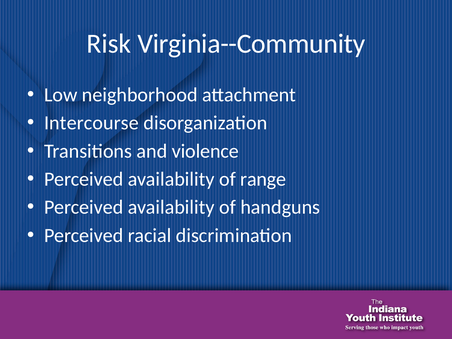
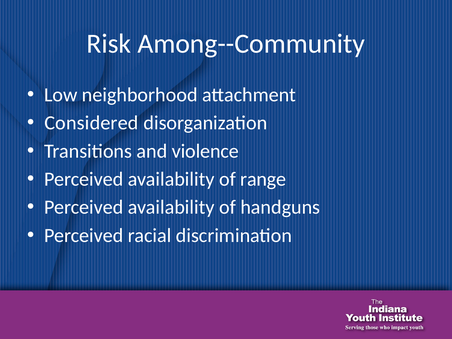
Virginia--Community: Virginia--Community -> Among--Community (251, 44)
Intercourse: Intercourse -> Considered (91, 123)
